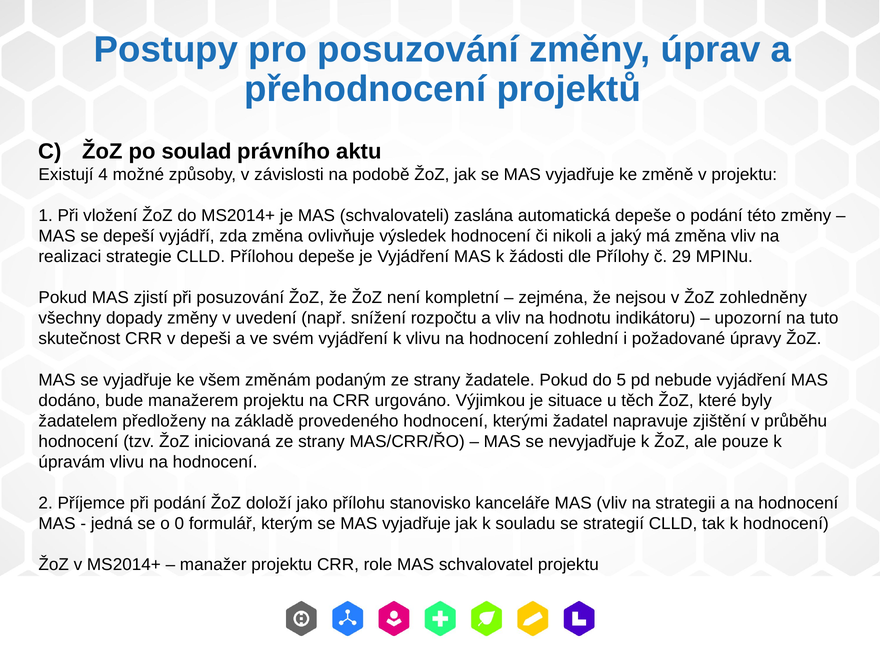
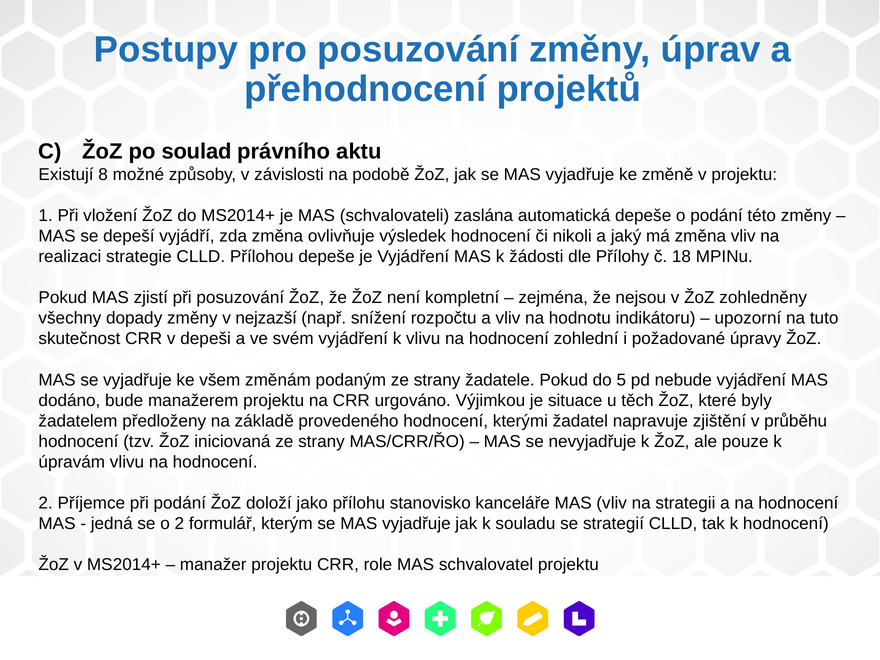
4: 4 -> 8 (103, 174)
29: 29 -> 18 (681, 257)
uvedení: uvedení -> nejzazší (266, 318)
o 0: 0 -> 2 (179, 524)
